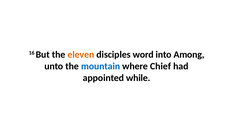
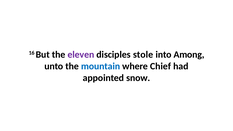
eleven colour: orange -> purple (81, 55)
word: word -> stole (143, 55)
while: while -> snow (138, 78)
